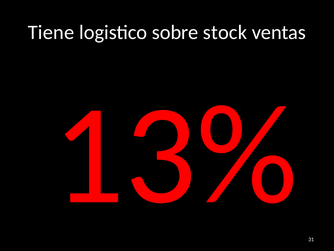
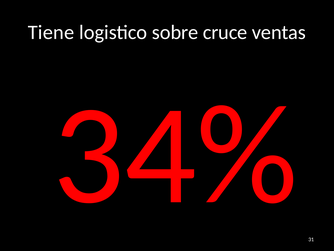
stock: stock -> cruce (225, 32)
13%: 13% -> 34% (175, 155)
